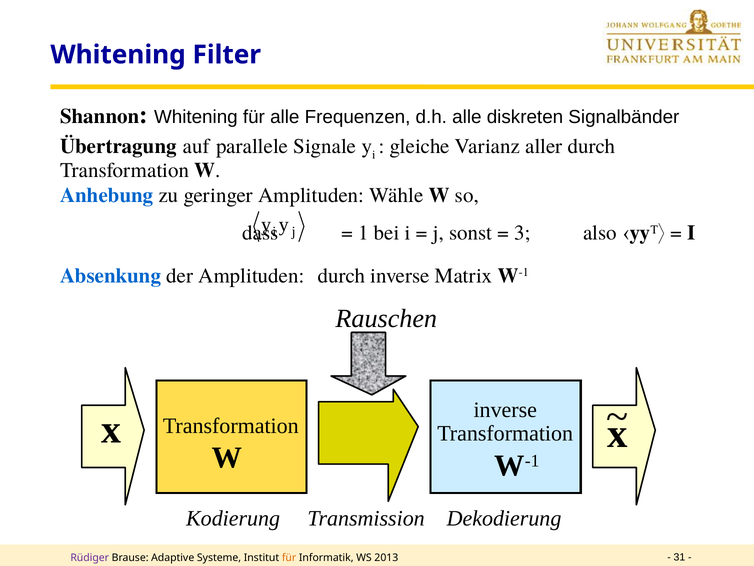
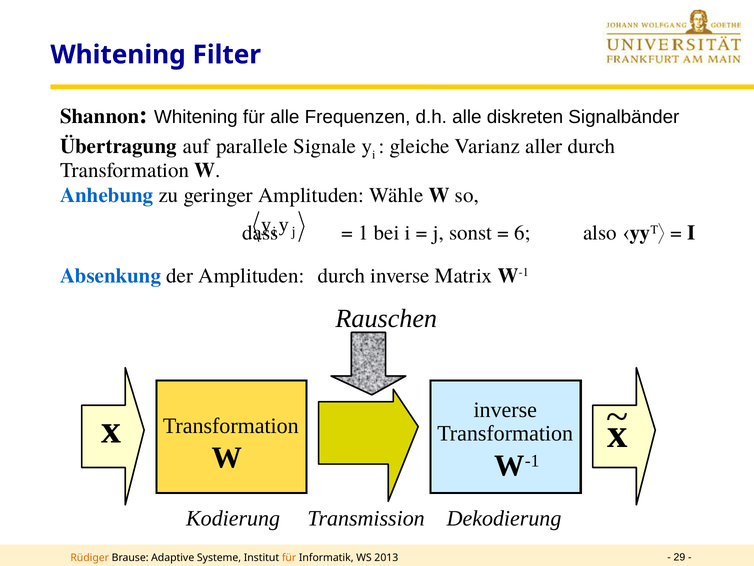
3: 3 -> 6 (523, 233)
Rüdiger colour: purple -> orange (90, 557)
31: 31 -> 29 (679, 557)
